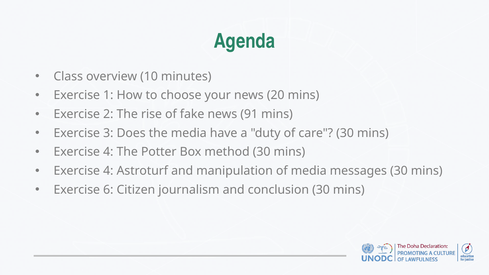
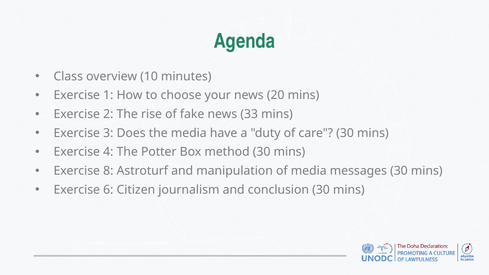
91: 91 -> 33 (249, 114)
4: 4 -> 8 (108, 171)
